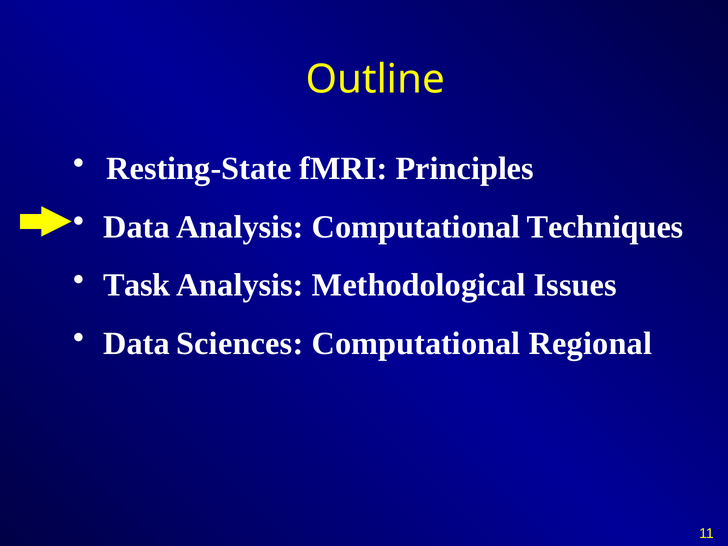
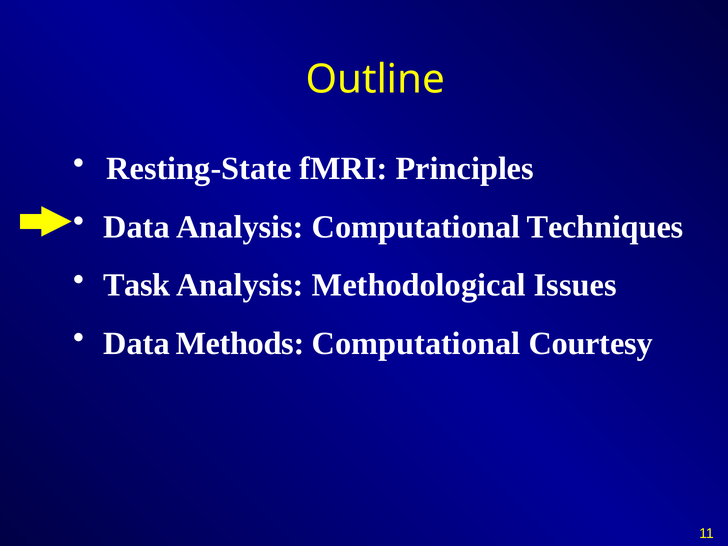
Sciences: Sciences -> Methods (240, 343)
Regional: Regional -> Courtesy (591, 343)
